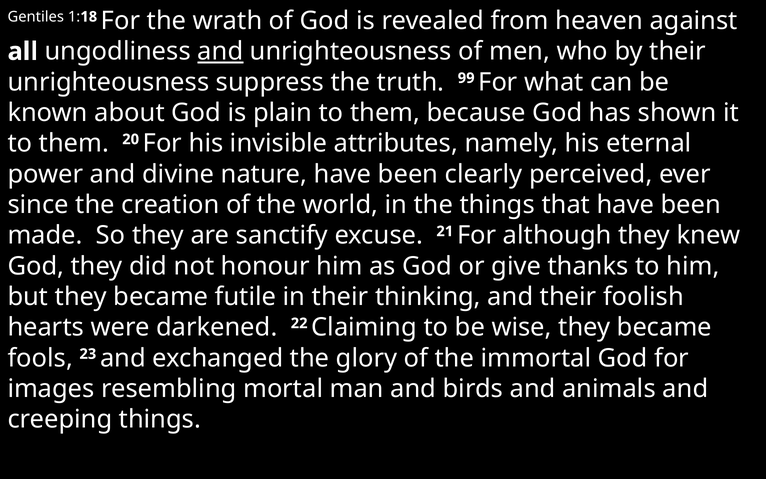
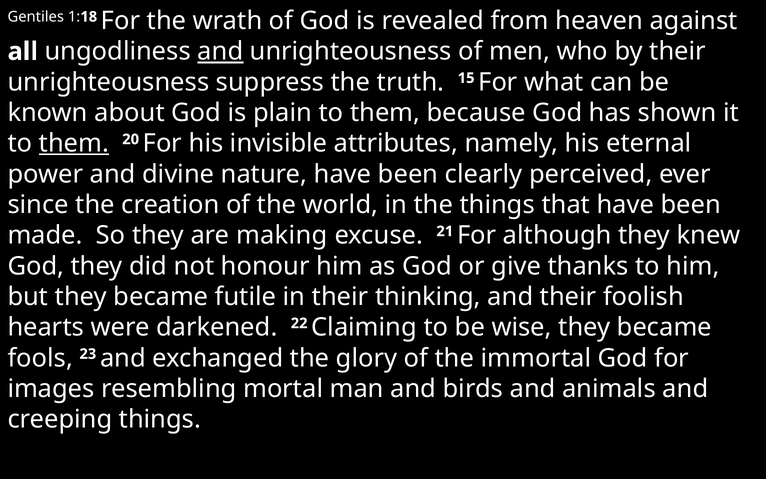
99: 99 -> 15 (466, 78)
them underline: none -> present (74, 143)
sanctify: sanctify -> making (282, 235)
